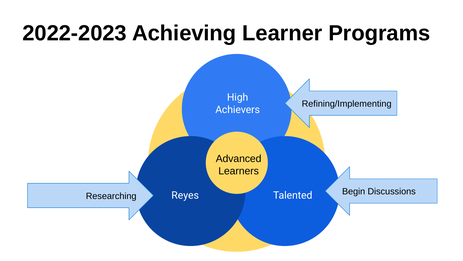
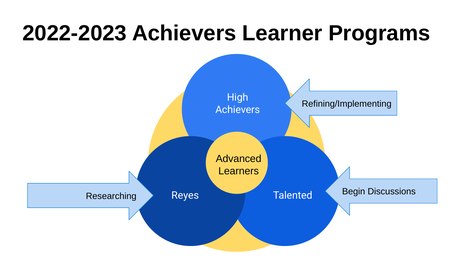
2022-2023 Achieving: Achieving -> Achievers (184, 33)
